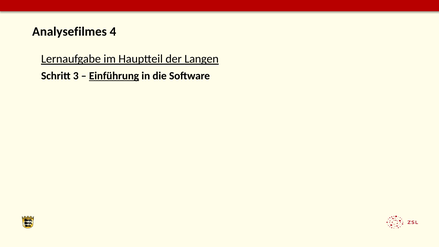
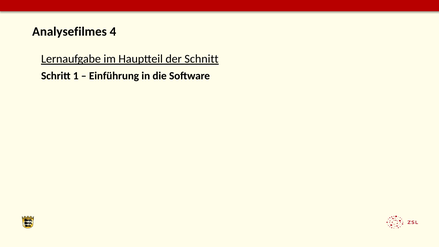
Langen: Langen -> Schnitt (201, 59)
3: 3 -> 1 (76, 76)
Einführung underline: present -> none (114, 76)
